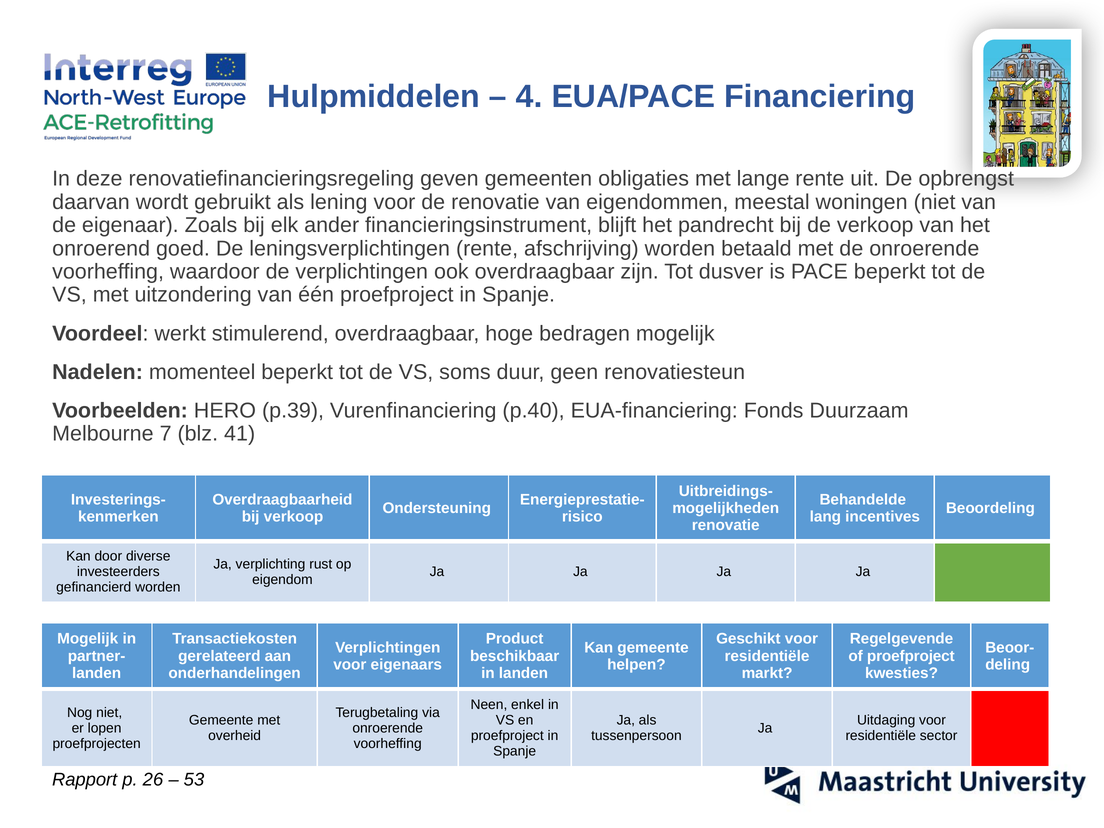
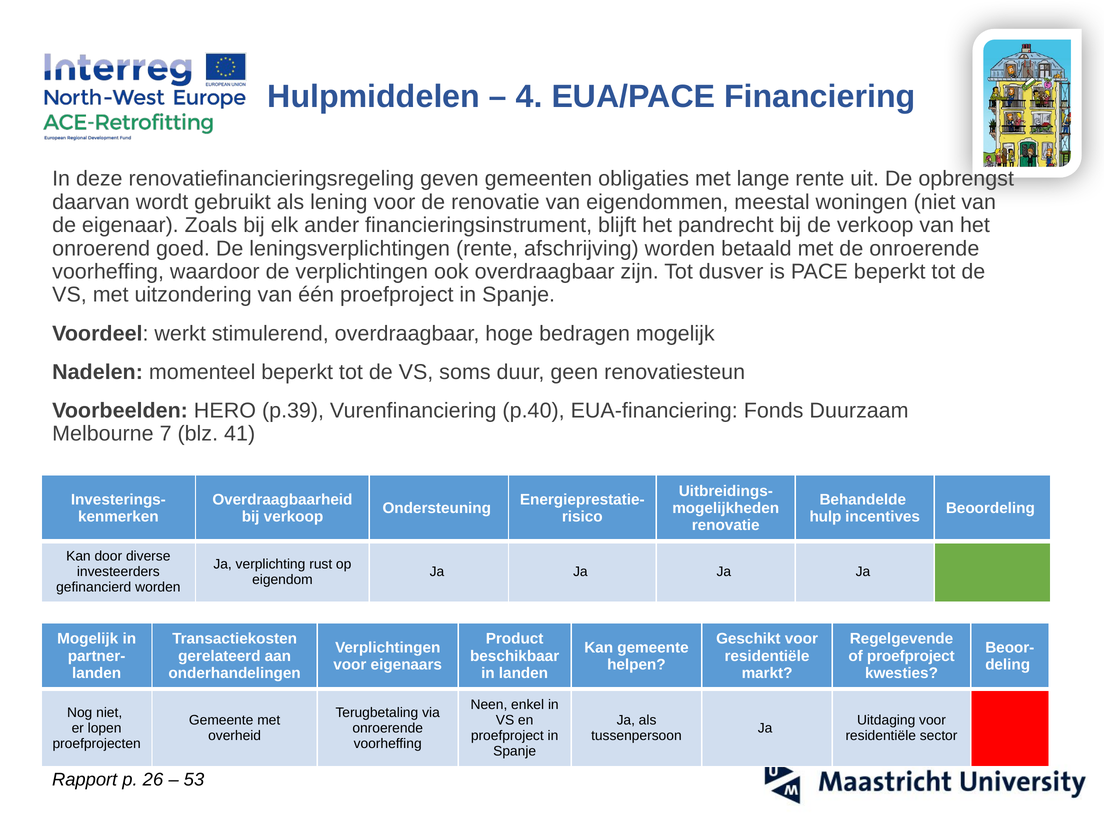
lang: lang -> hulp (825, 517)
